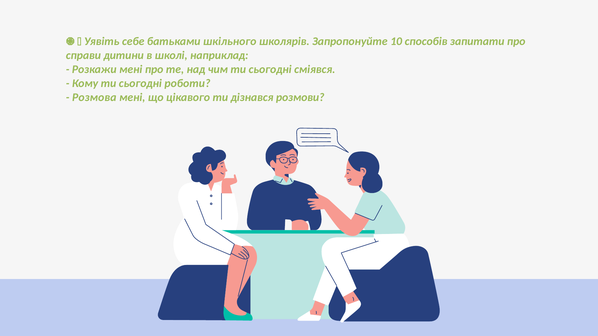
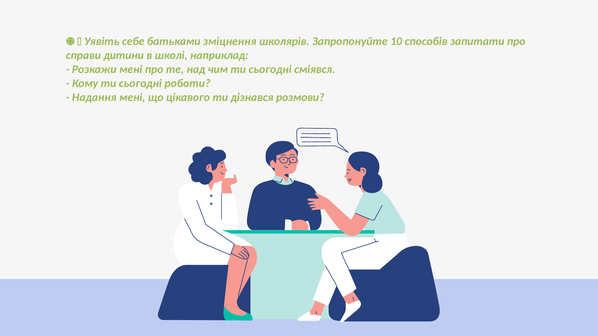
шкільного: шкільного -> зміцнення (230, 41)
Розмова: Розмова -> Надання (94, 97)
